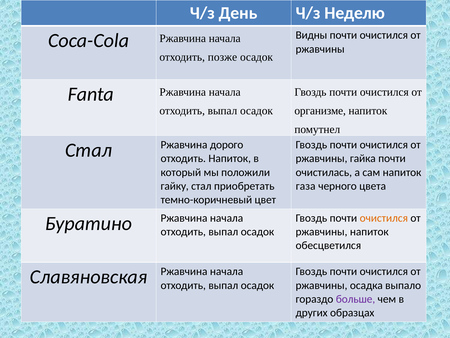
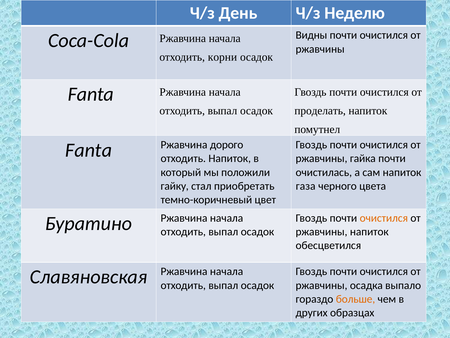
позже: позже -> корни (222, 57)
организме: организме -> проделать (320, 111)
Стал: Стал -> Fanta (89, 150)
больше colour: purple -> orange (356, 299)
